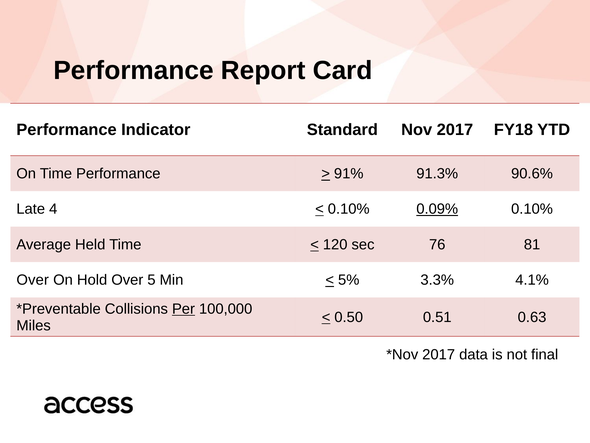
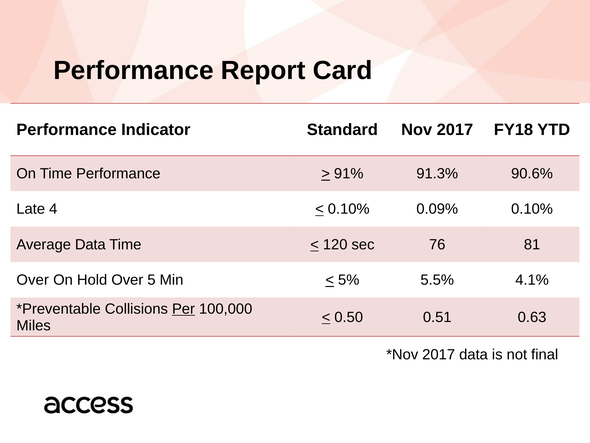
0.09% underline: present -> none (437, 209)
Average Held: Held -> Data (90, 244)
3.3%: 3.3% -> 5.5% (437, 280)
